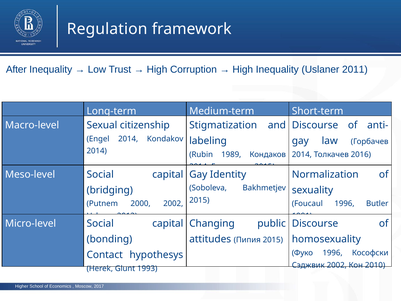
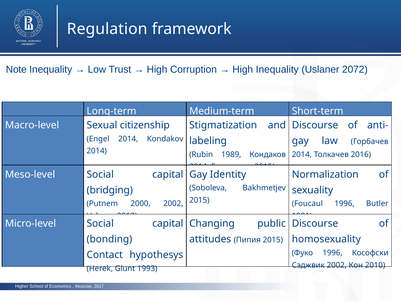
After: After -> Note (16, 70)
2011: 2011 -> 2072 (355, 70)
